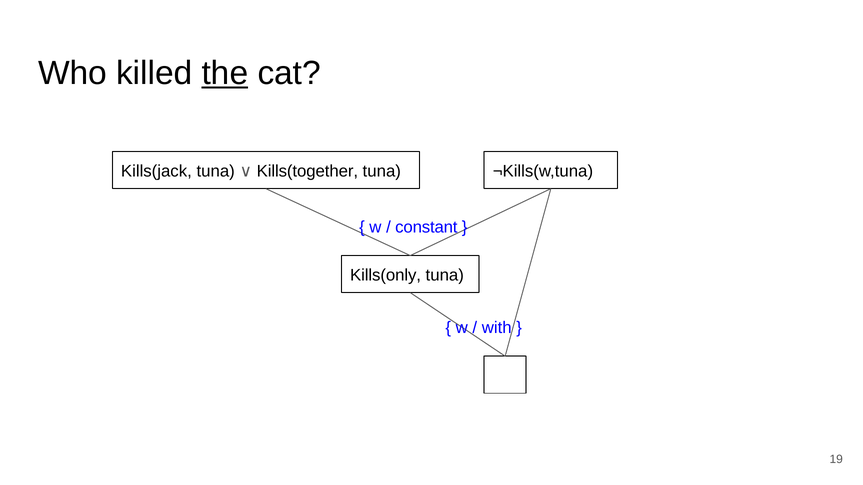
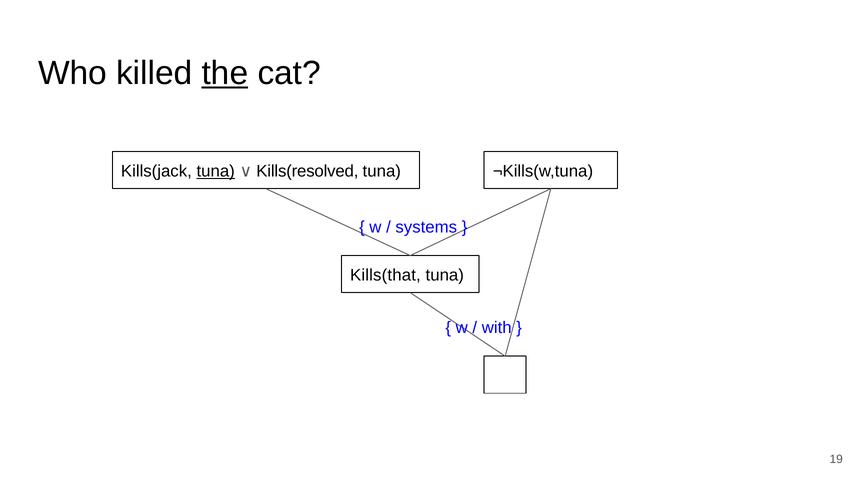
tuna underline: none -> present (216, 172)
Kills(together: Kills(together -> Kills(resolved (307, 172)
constant: constant -> systems (426, 227)
Kills(only: Kills(only -> Kills(that (385, 276)
